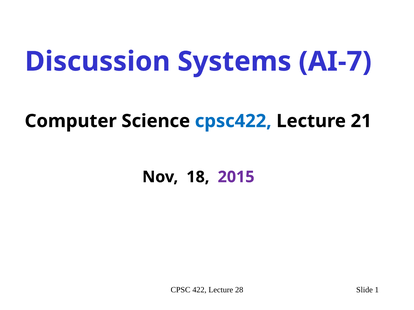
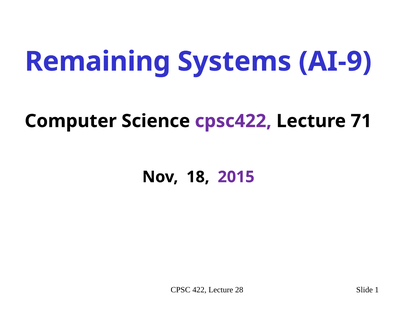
Discussion: Discussion -> Remaining (98, 62)
AI-7: AI-7 -> AI-9 (335, 62)
cpsc422 colour: blue -> purple (233, 121)
21: 21 -> 71 (361, 121)
